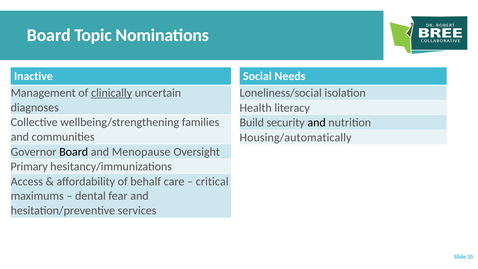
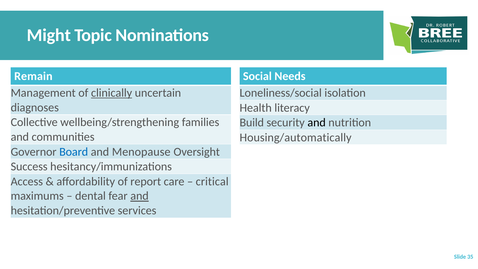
Board: Board -> Might (49, 35)
Inactive: Inactive -> Remain (33, 76)
Board colour: black -> blue (74, 152)
Primary: Primary -> Success (29, 167)
behalf: behalf -> report (146, 181)
and underline: none -> present (139, 196)
